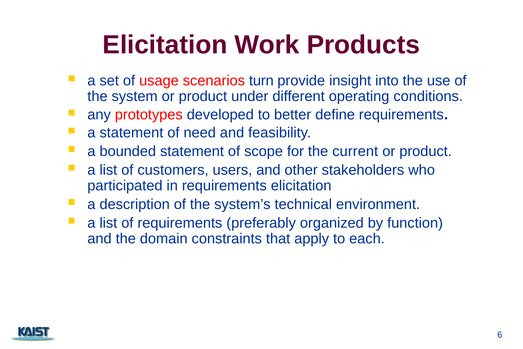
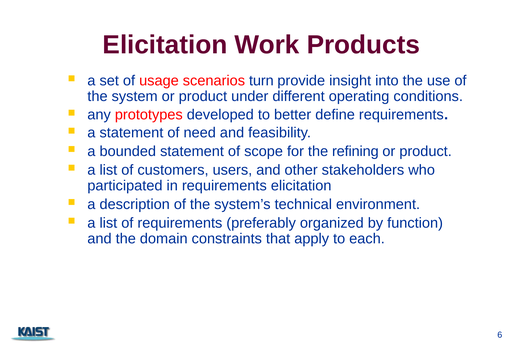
current: current -> refining (355, 151)
